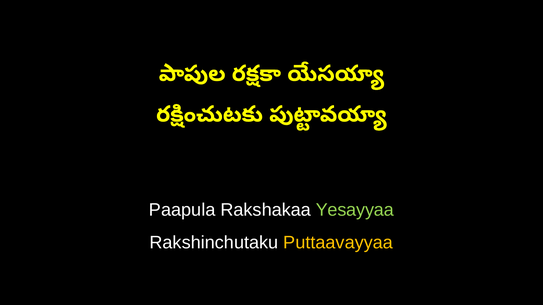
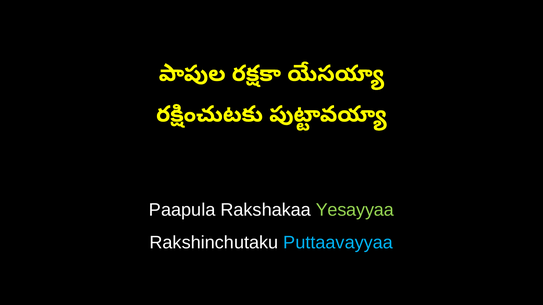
Puttaavayyaa colour: yellow -> light blue (338, 243)
